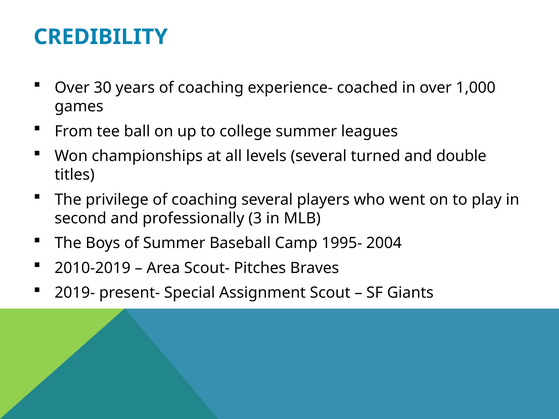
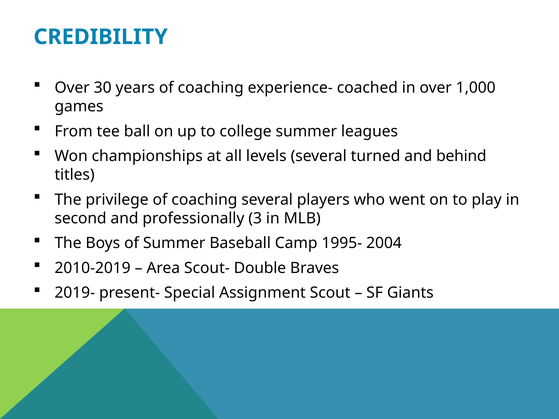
double: double -> behind (461, 156)
Pitches: Pitches -> Double (260, 268)
